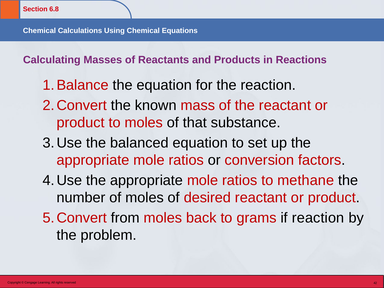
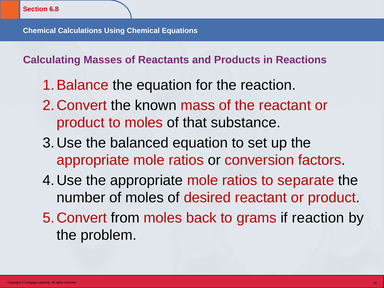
methane: methane -> separate (306, 180)
